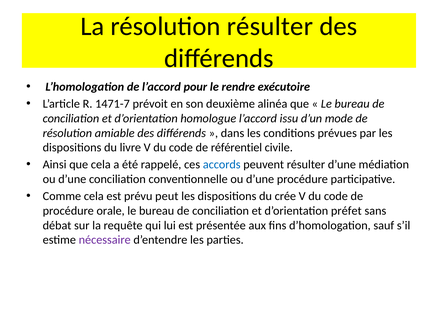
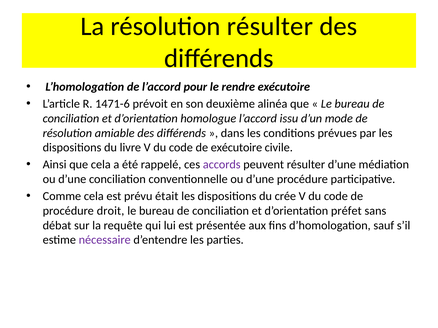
1471-7: 1471-7 -> 1471-6 (113, 104)
de référentiel: référentiel -> exécutoire (236, 148)
accords colour: blue -> purple (222, 165)
peut: peut -> était (167, 197)
orale: orale -> droit (111, 211)
